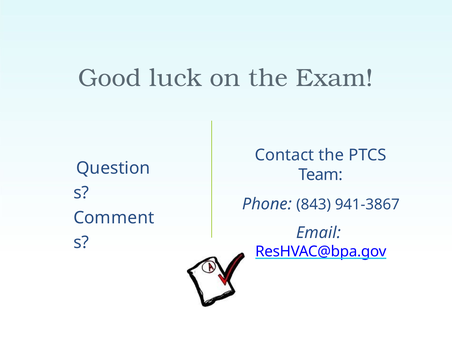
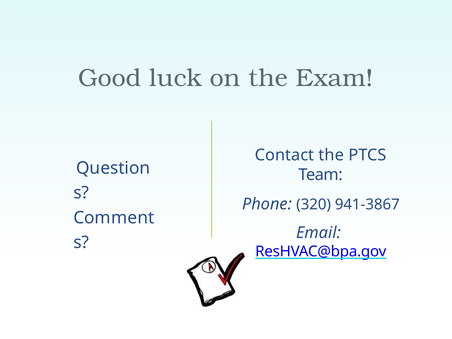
843: 843 -> 320 (314, 204)
